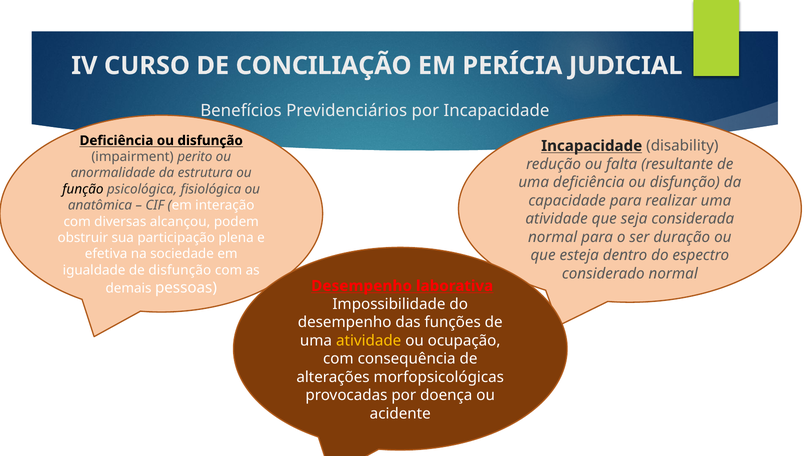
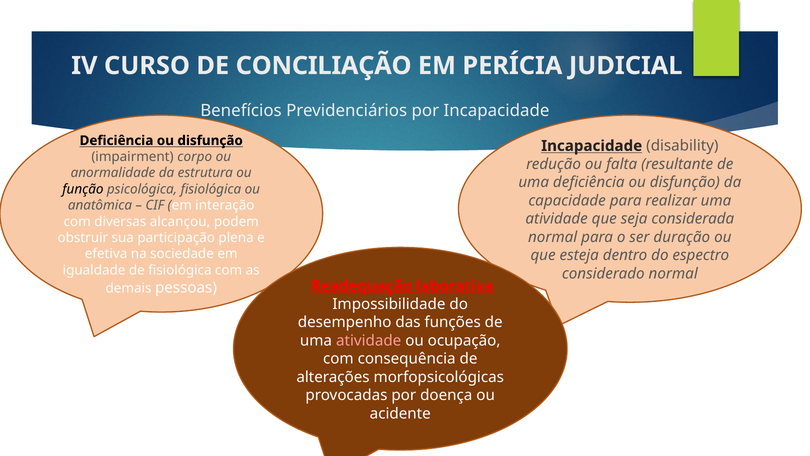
perito: perito -> corpo (195, 157)
de disfunção: disfunção -> fisiológica (180, 270)
Desempenho: Desempenho -> Readequação (362, 286)
atividade colour: yellow -> pink (369, 340)
